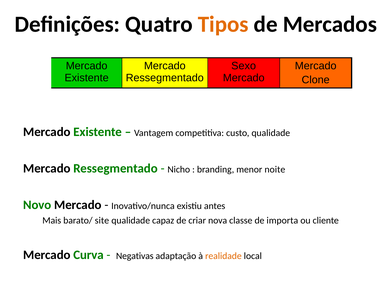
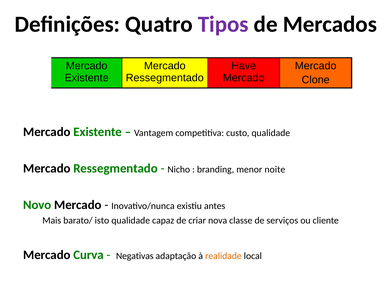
Tipos colour: orange -> purple (223, 24)
Sexo: Sexo -> Have (244, 66)
site: site -> isto (102, 220)
importa: importa -> serviços (282, 220)
